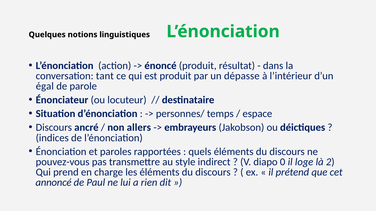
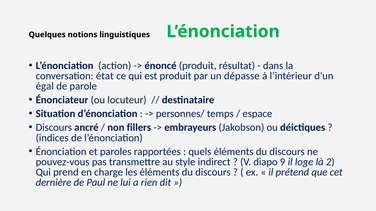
tant: tant -> état (105, 76)
allers: allers -> fillers (139, 128)
0: 0 -> 9 (283, 162)
annoncé: annoncé -> dernière (53, 183)
